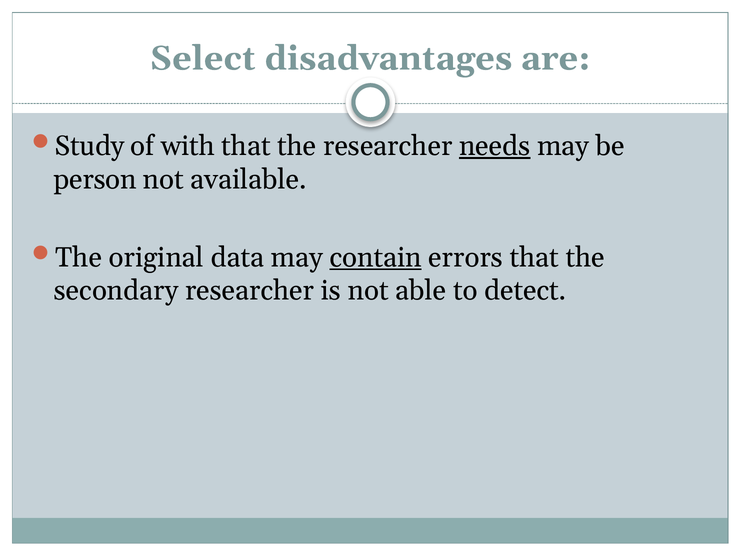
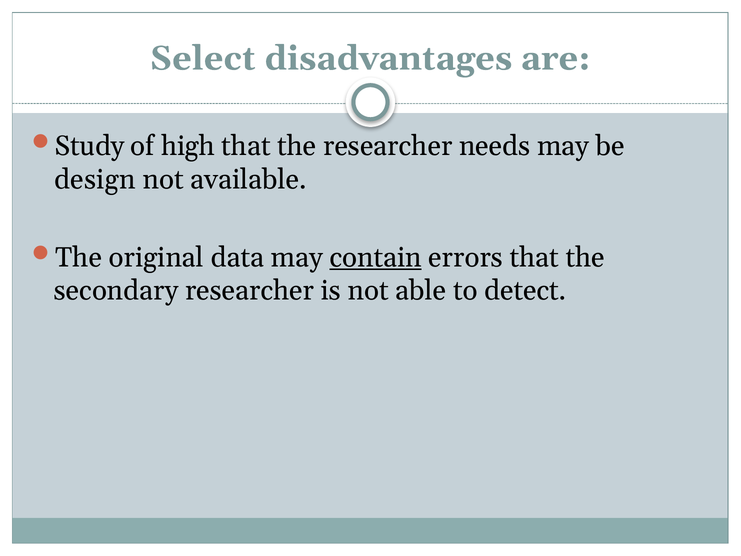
with: with -> high (188, 146)
needs underline: present -> none (495, 146)
person: person -> design (95, 179)
